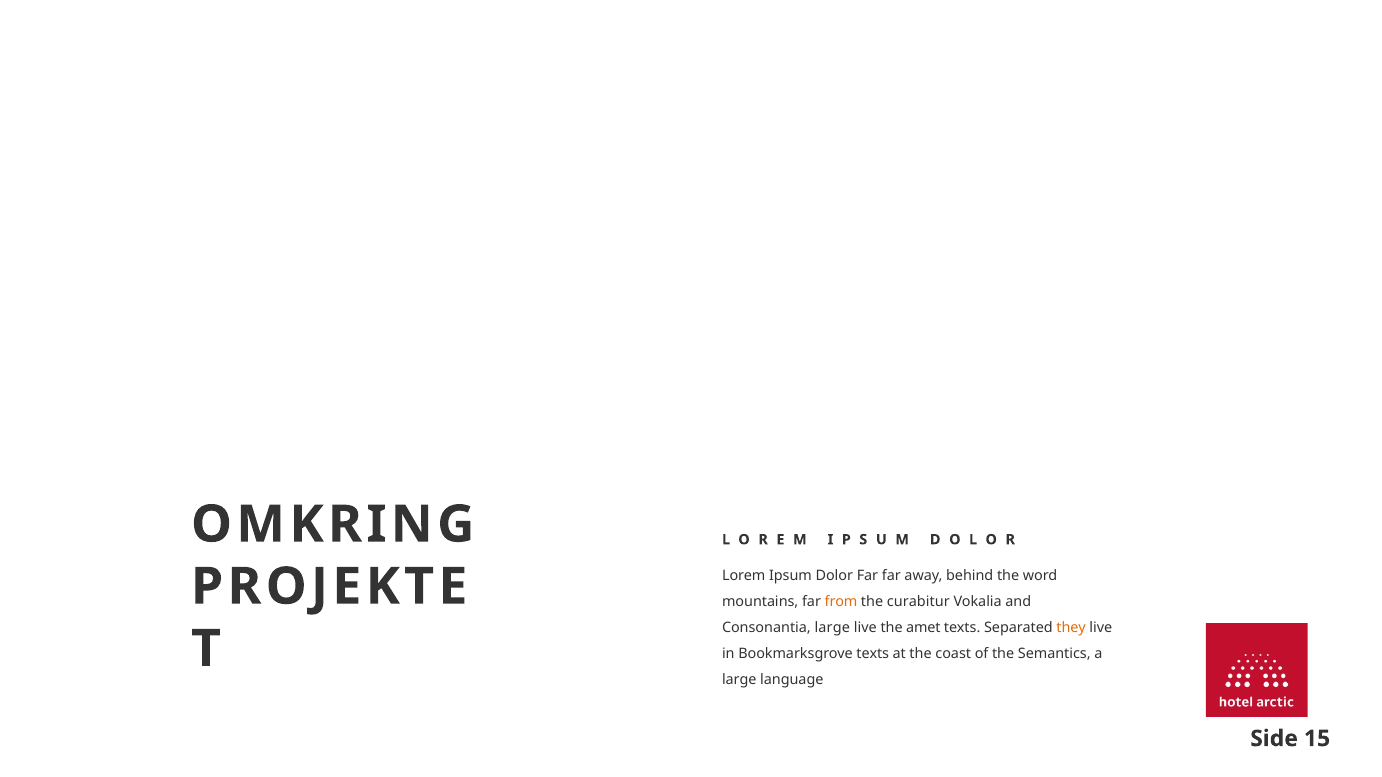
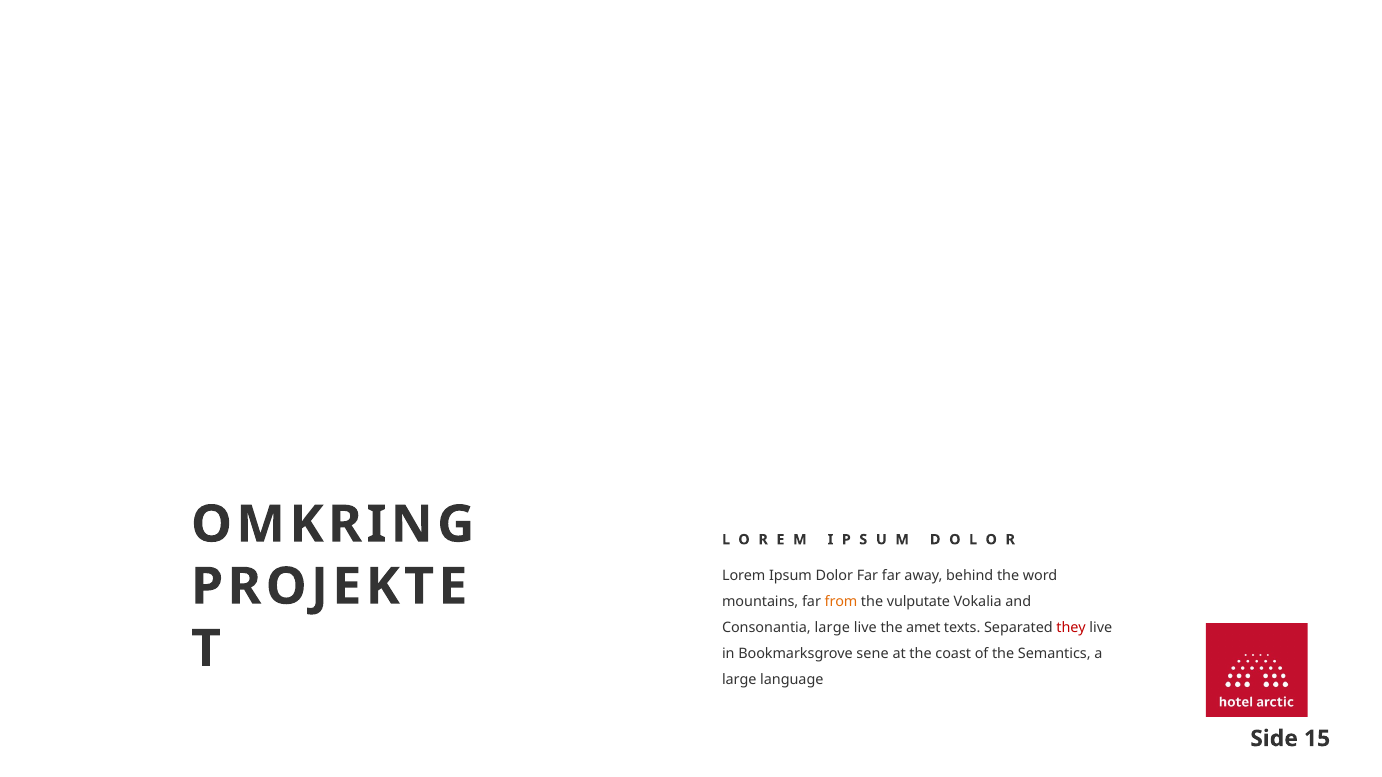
curabitur: curabitur -> vulputate (918, 602)
they colour: orange -> red (1071, 628)
Bookmarksgrove texts: texts -> sene (873, 654)
